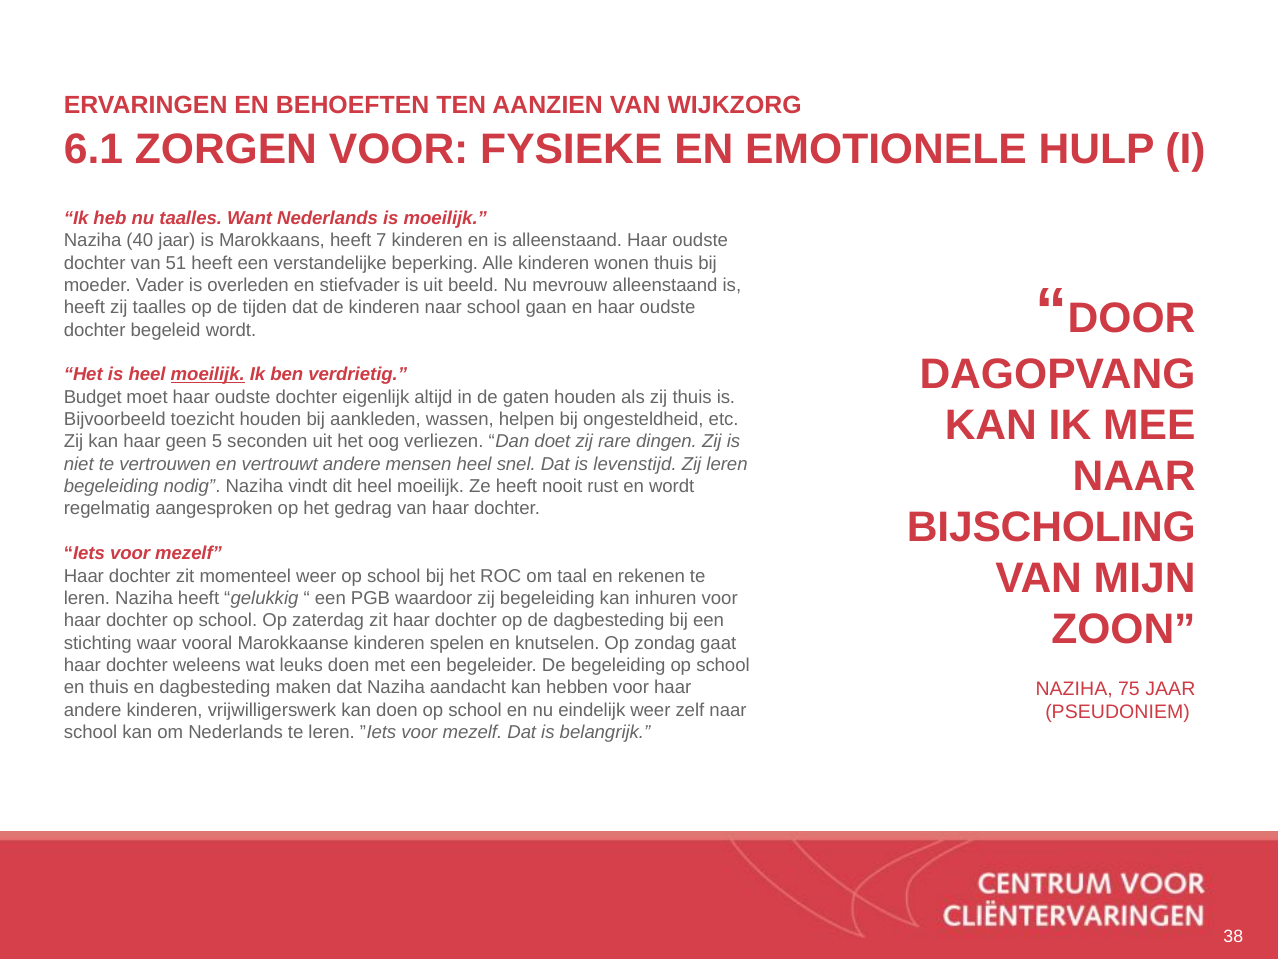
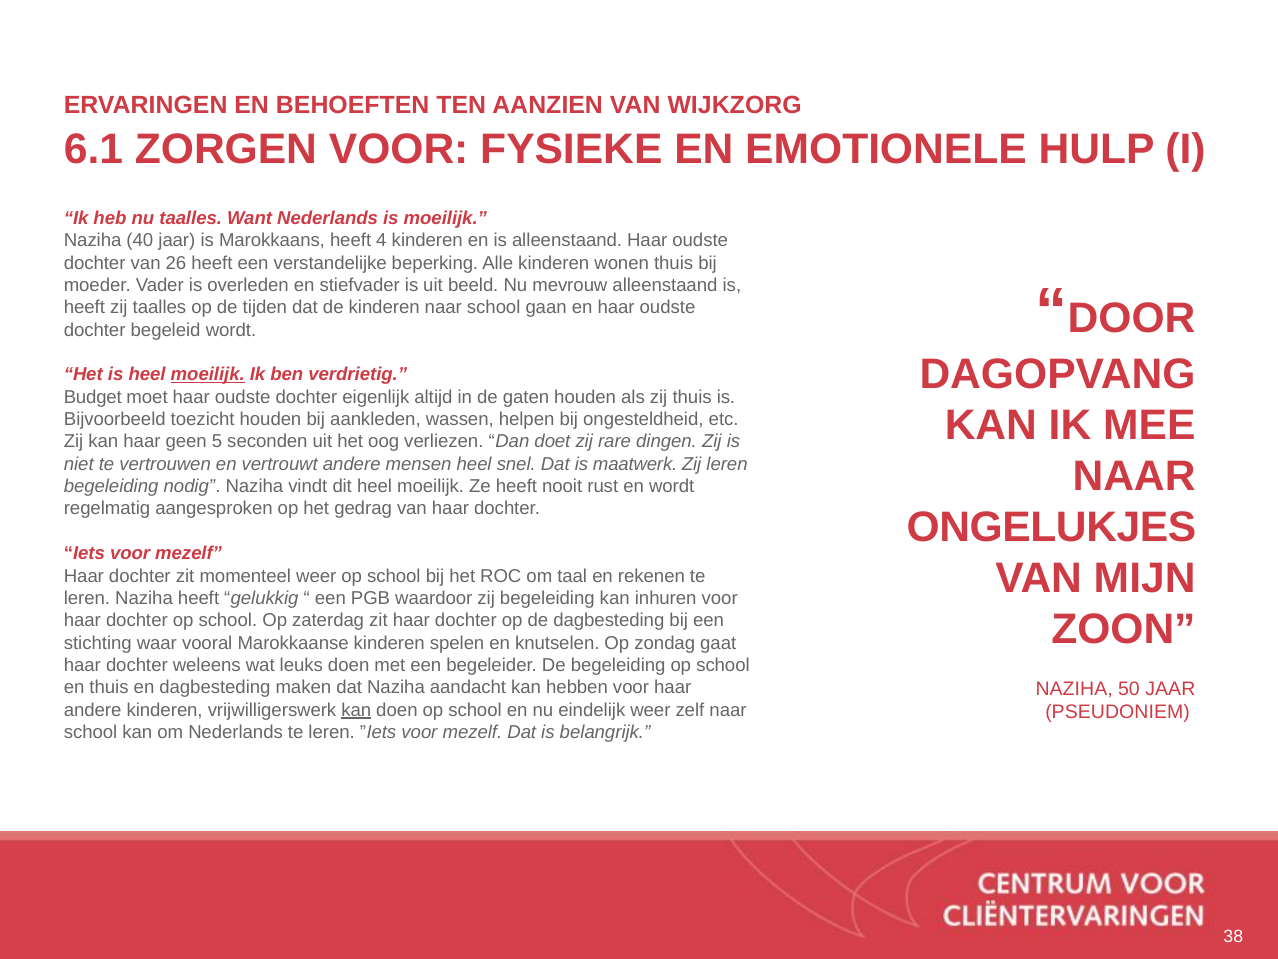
7: 7 -> 4 (381, 241)
51: 51 -> 26 (176, 263)
levenstijd: levenstijd -> maatwerk (635, 464)
BIJSCHOLING: BIJSCHOLING -> ONGELUKJES (1051, 527)
75: 75 -> 50 (1129, 688)
kan underline: none -> present (356, 710)
